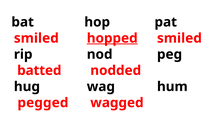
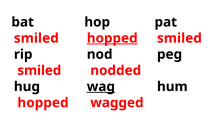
batted: batted -> smiled (39, 71)
wag underline: none -> present (101, 87)
pegged: pegged -> hopped (43, 103)
